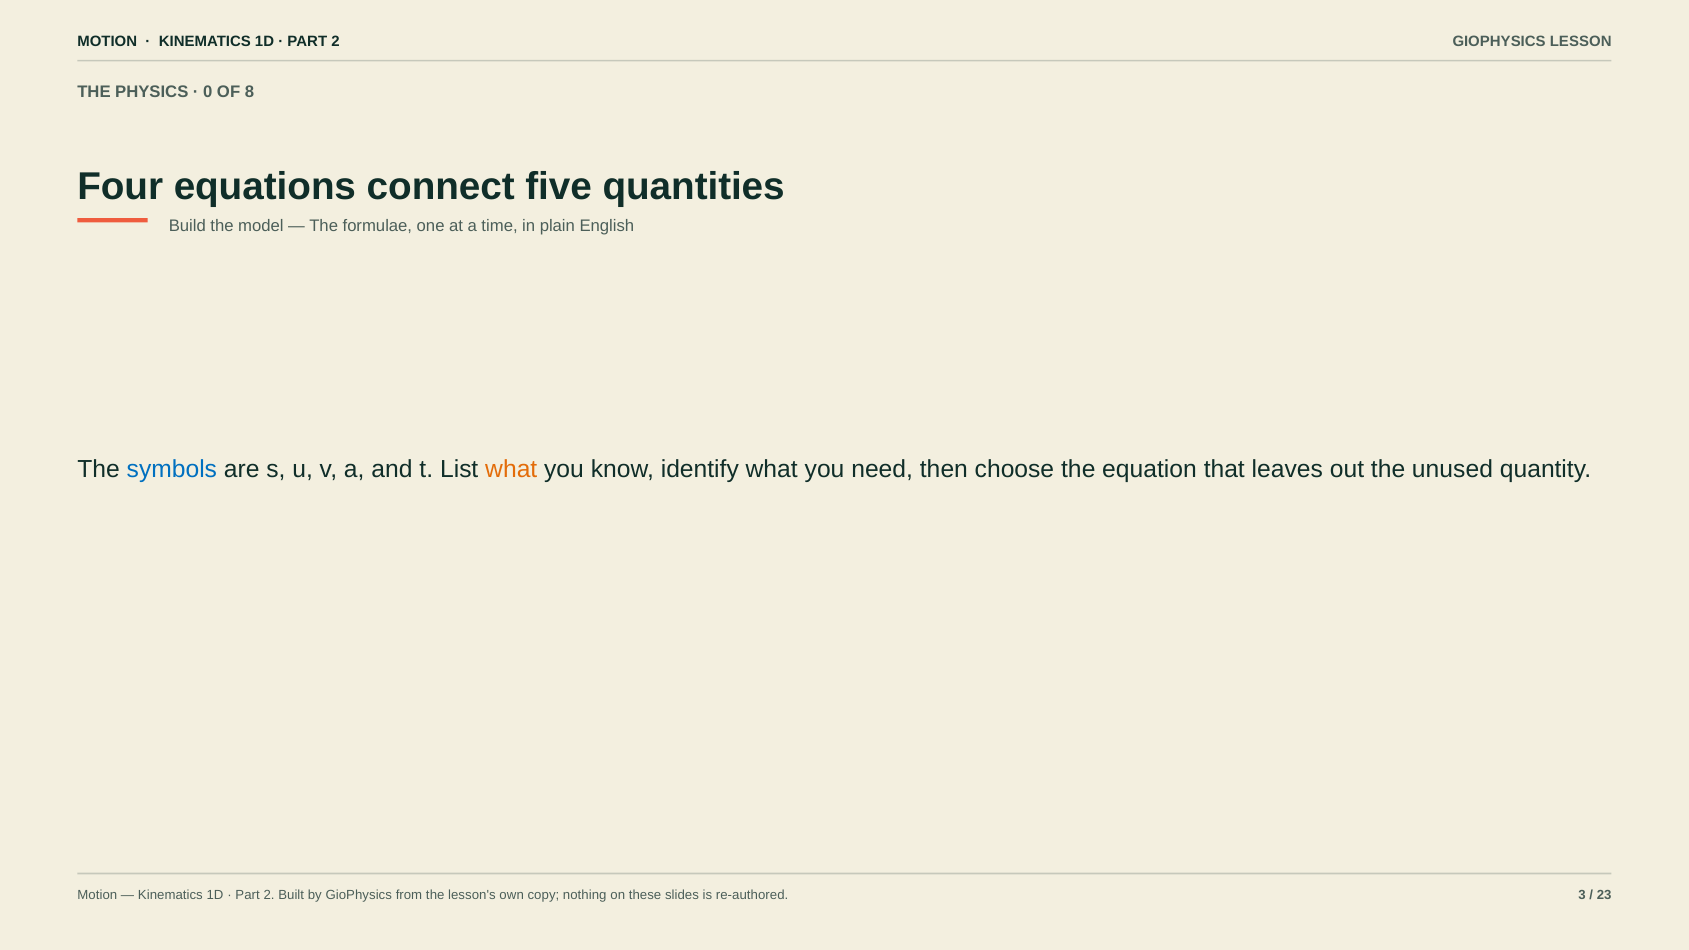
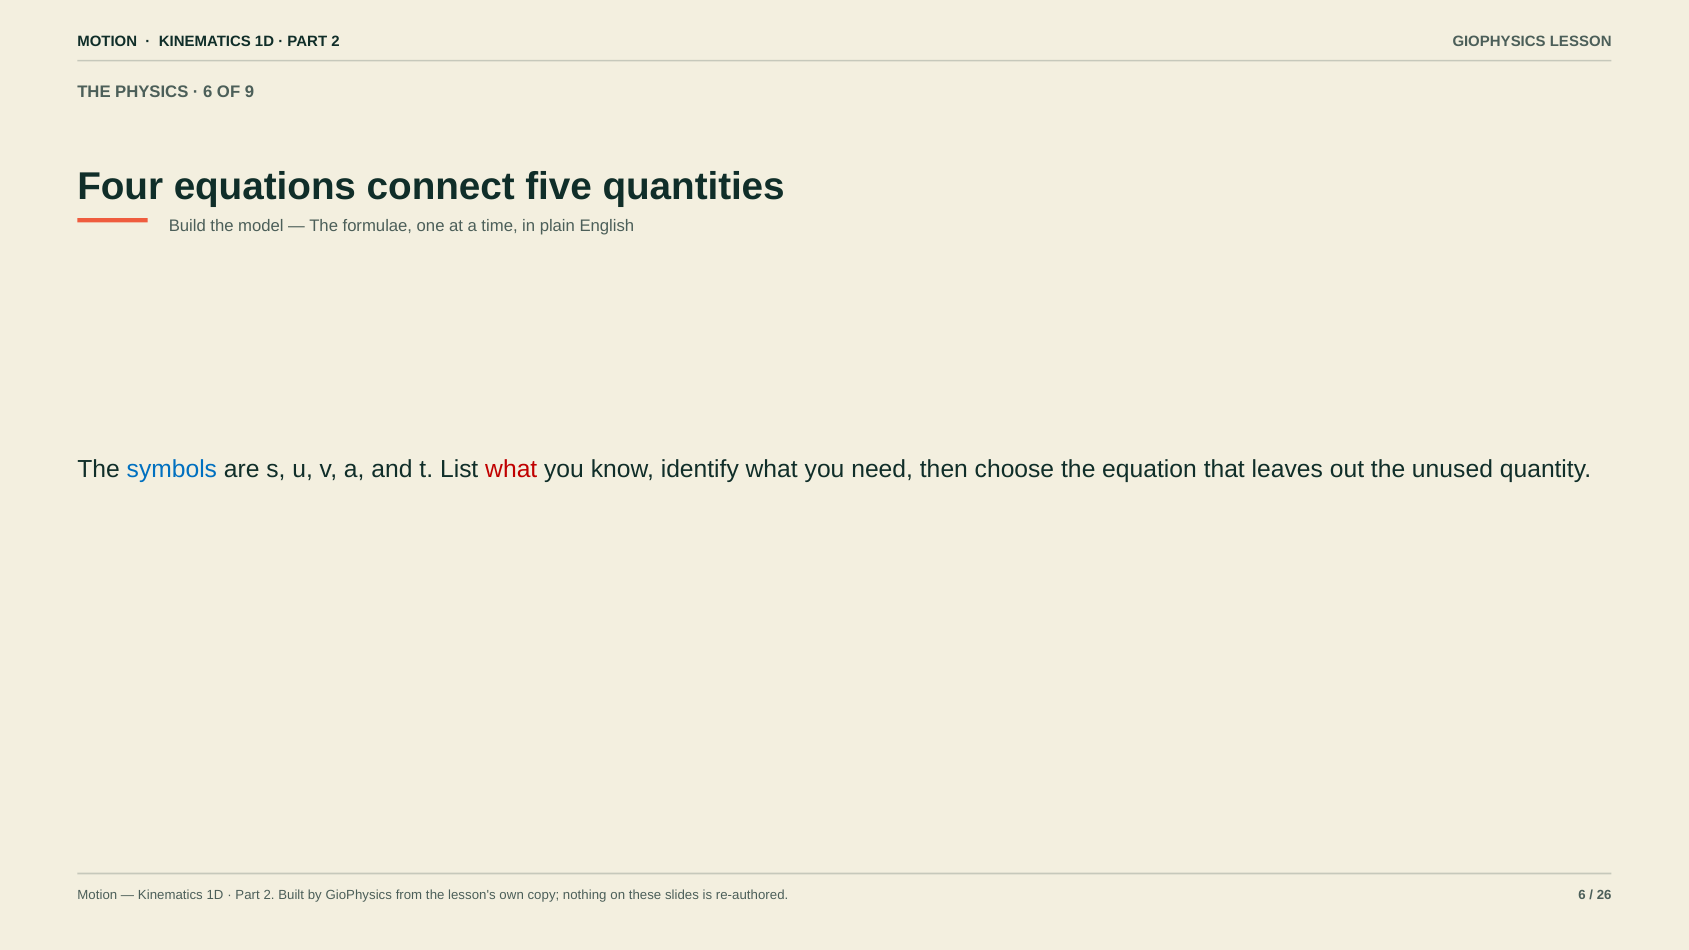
0: 0 -> 6 (208, 92)
8: 8 -> 9 (249, 92)
what colour: orange -> red (511, 469)
re-authored 3: 3 -> 6 (1582, 896)
23: 23 -> 26 (1604, 896)
